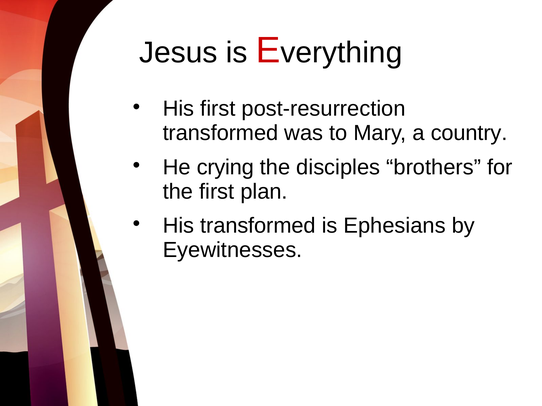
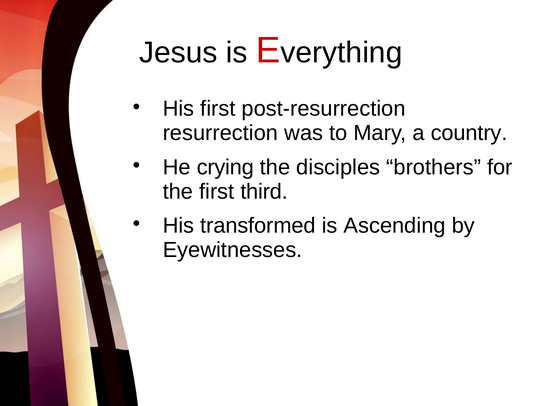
transformed: transformed -> resurrection (220, 133)
plan: plan -> third (264, 192)
Ephesians: Ephesians -> Ascending (395, 226)
